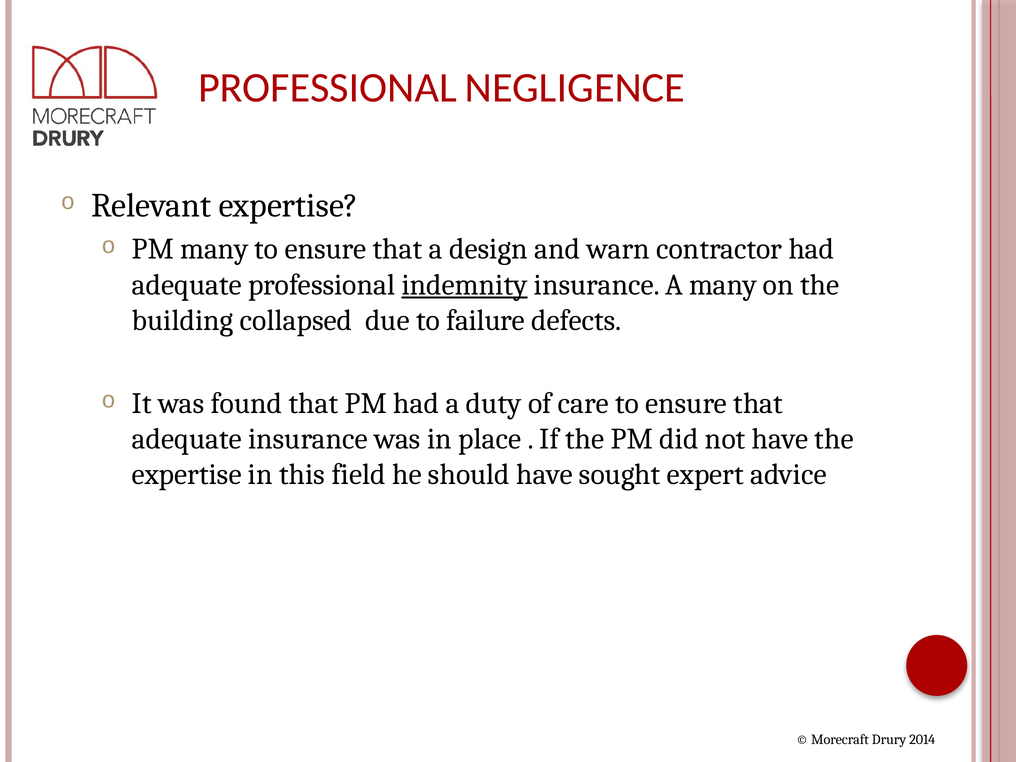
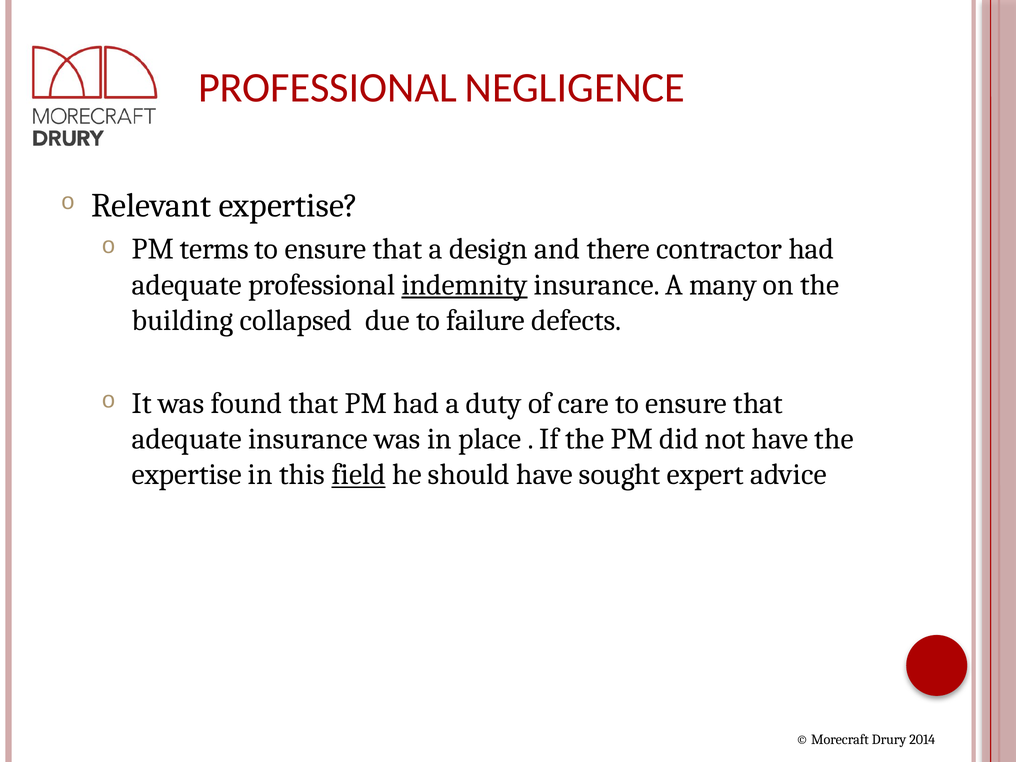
PM many: many -> terms (214, 249)
warn: warn -> there (618, 249)
field underline: none -> present (359, 474)
